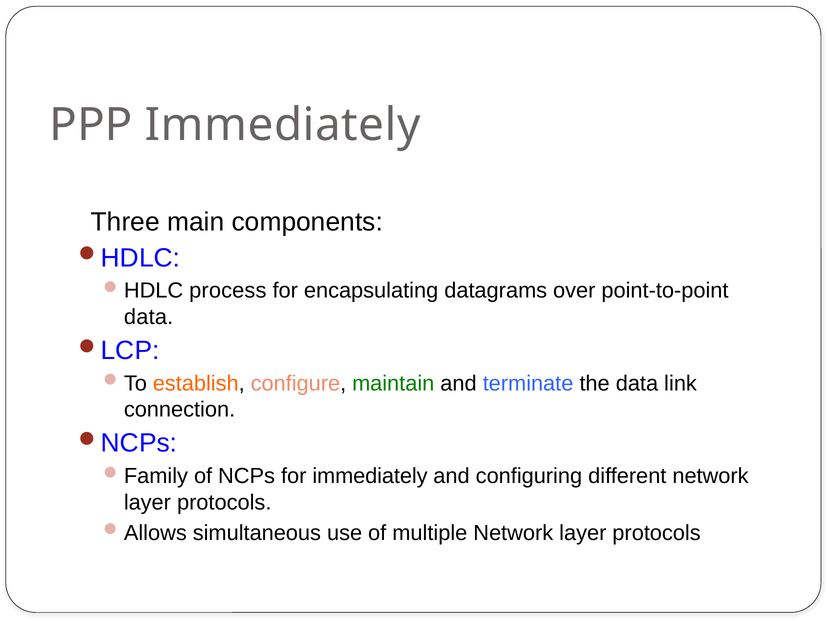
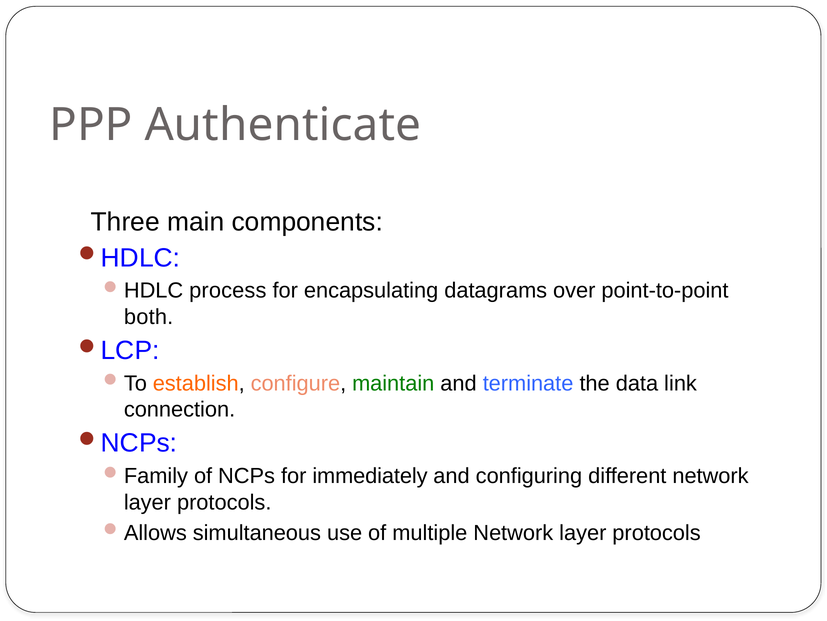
PPP Immediately: Immediately -> Authenticate (283, 125)
data: data -> both (149, 317)
